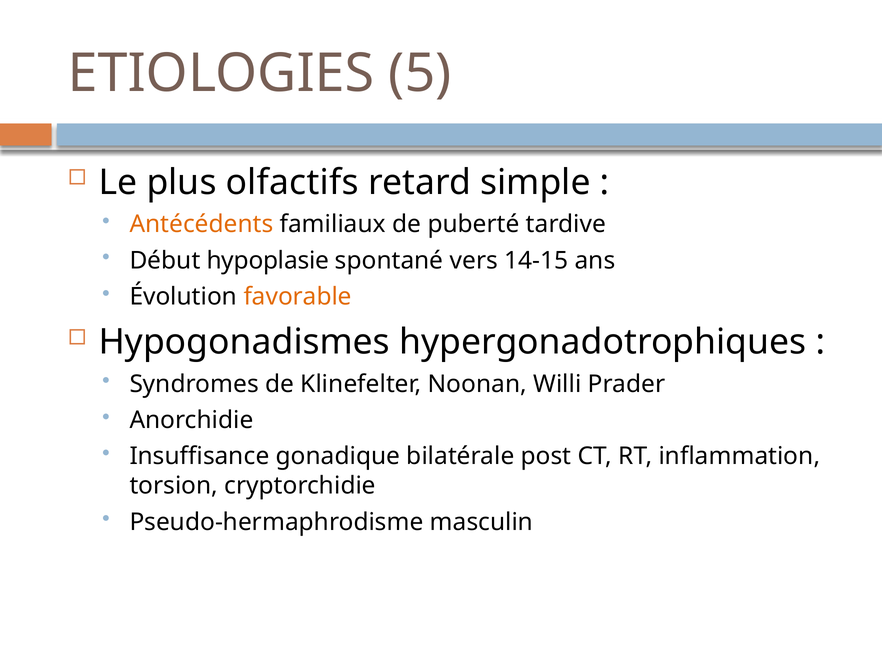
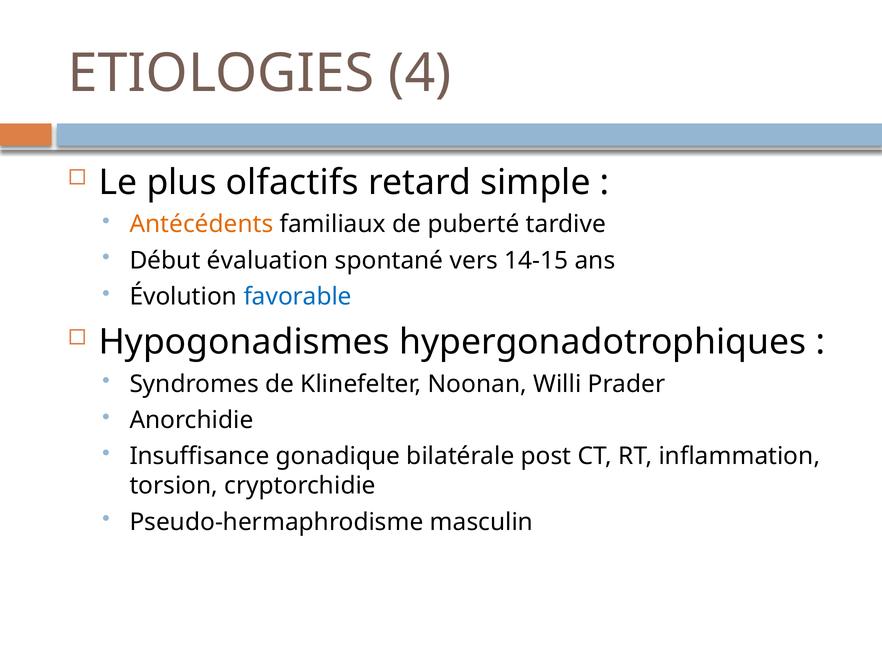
5: 5 -> 4 (420, 74)
hypoplasie: hypoplasie -> évaluation (268, 261)
favorable colour: orange -> blue (298, 297)
